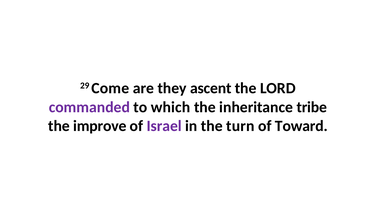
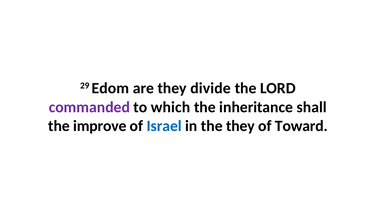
Come: Come -> Edom (110, 88)
ascent: ascent -> divide (211, 88)
tribe: tribe -> shall (312, 107)
Israel colour: purple -> blue (164, 126)
the turn: turn -> they (240, 126)
